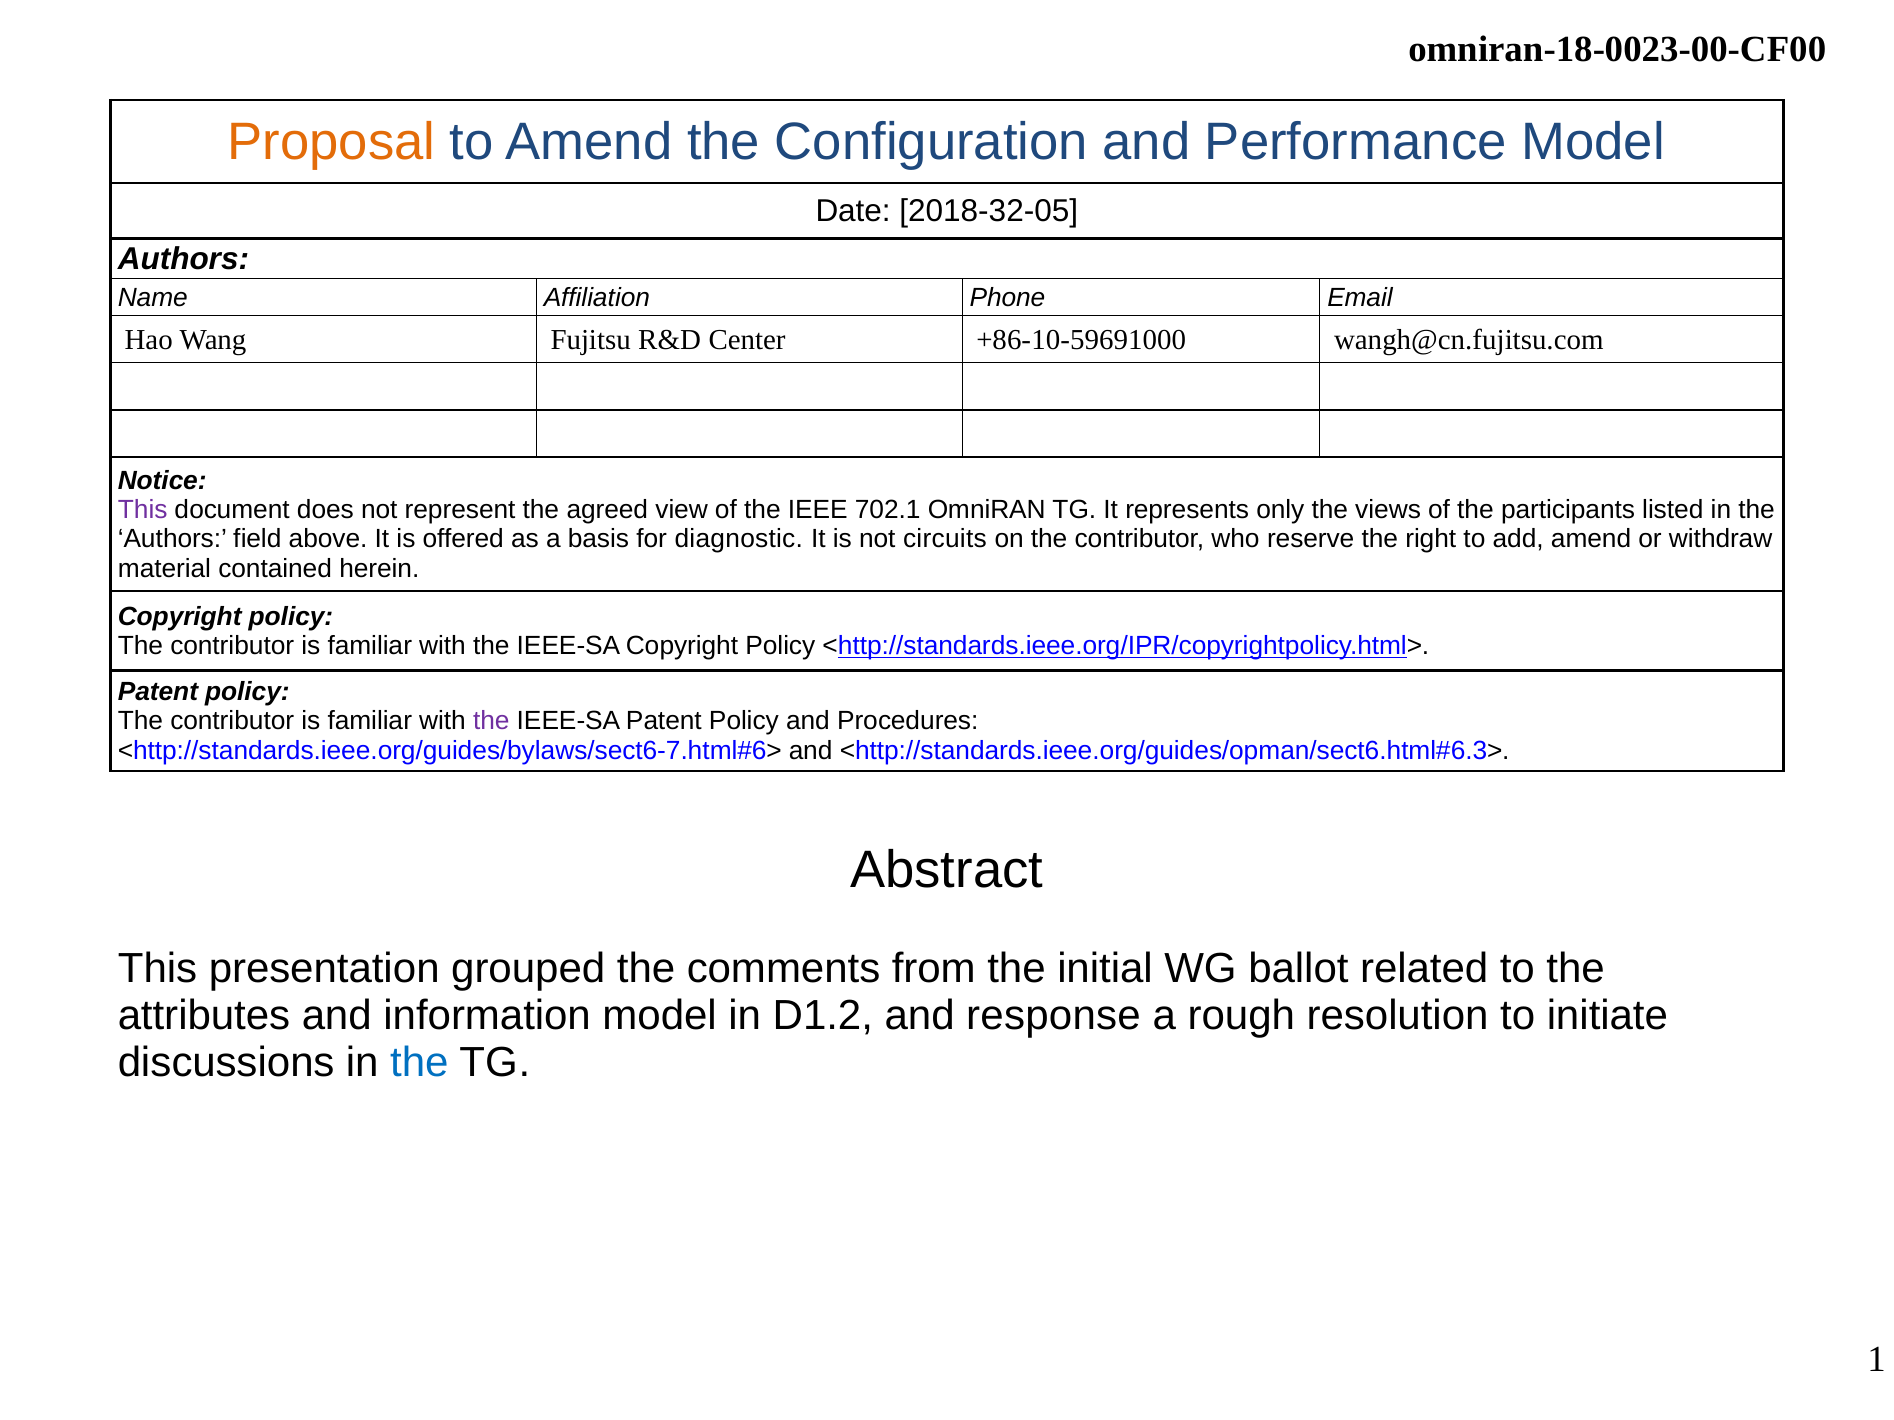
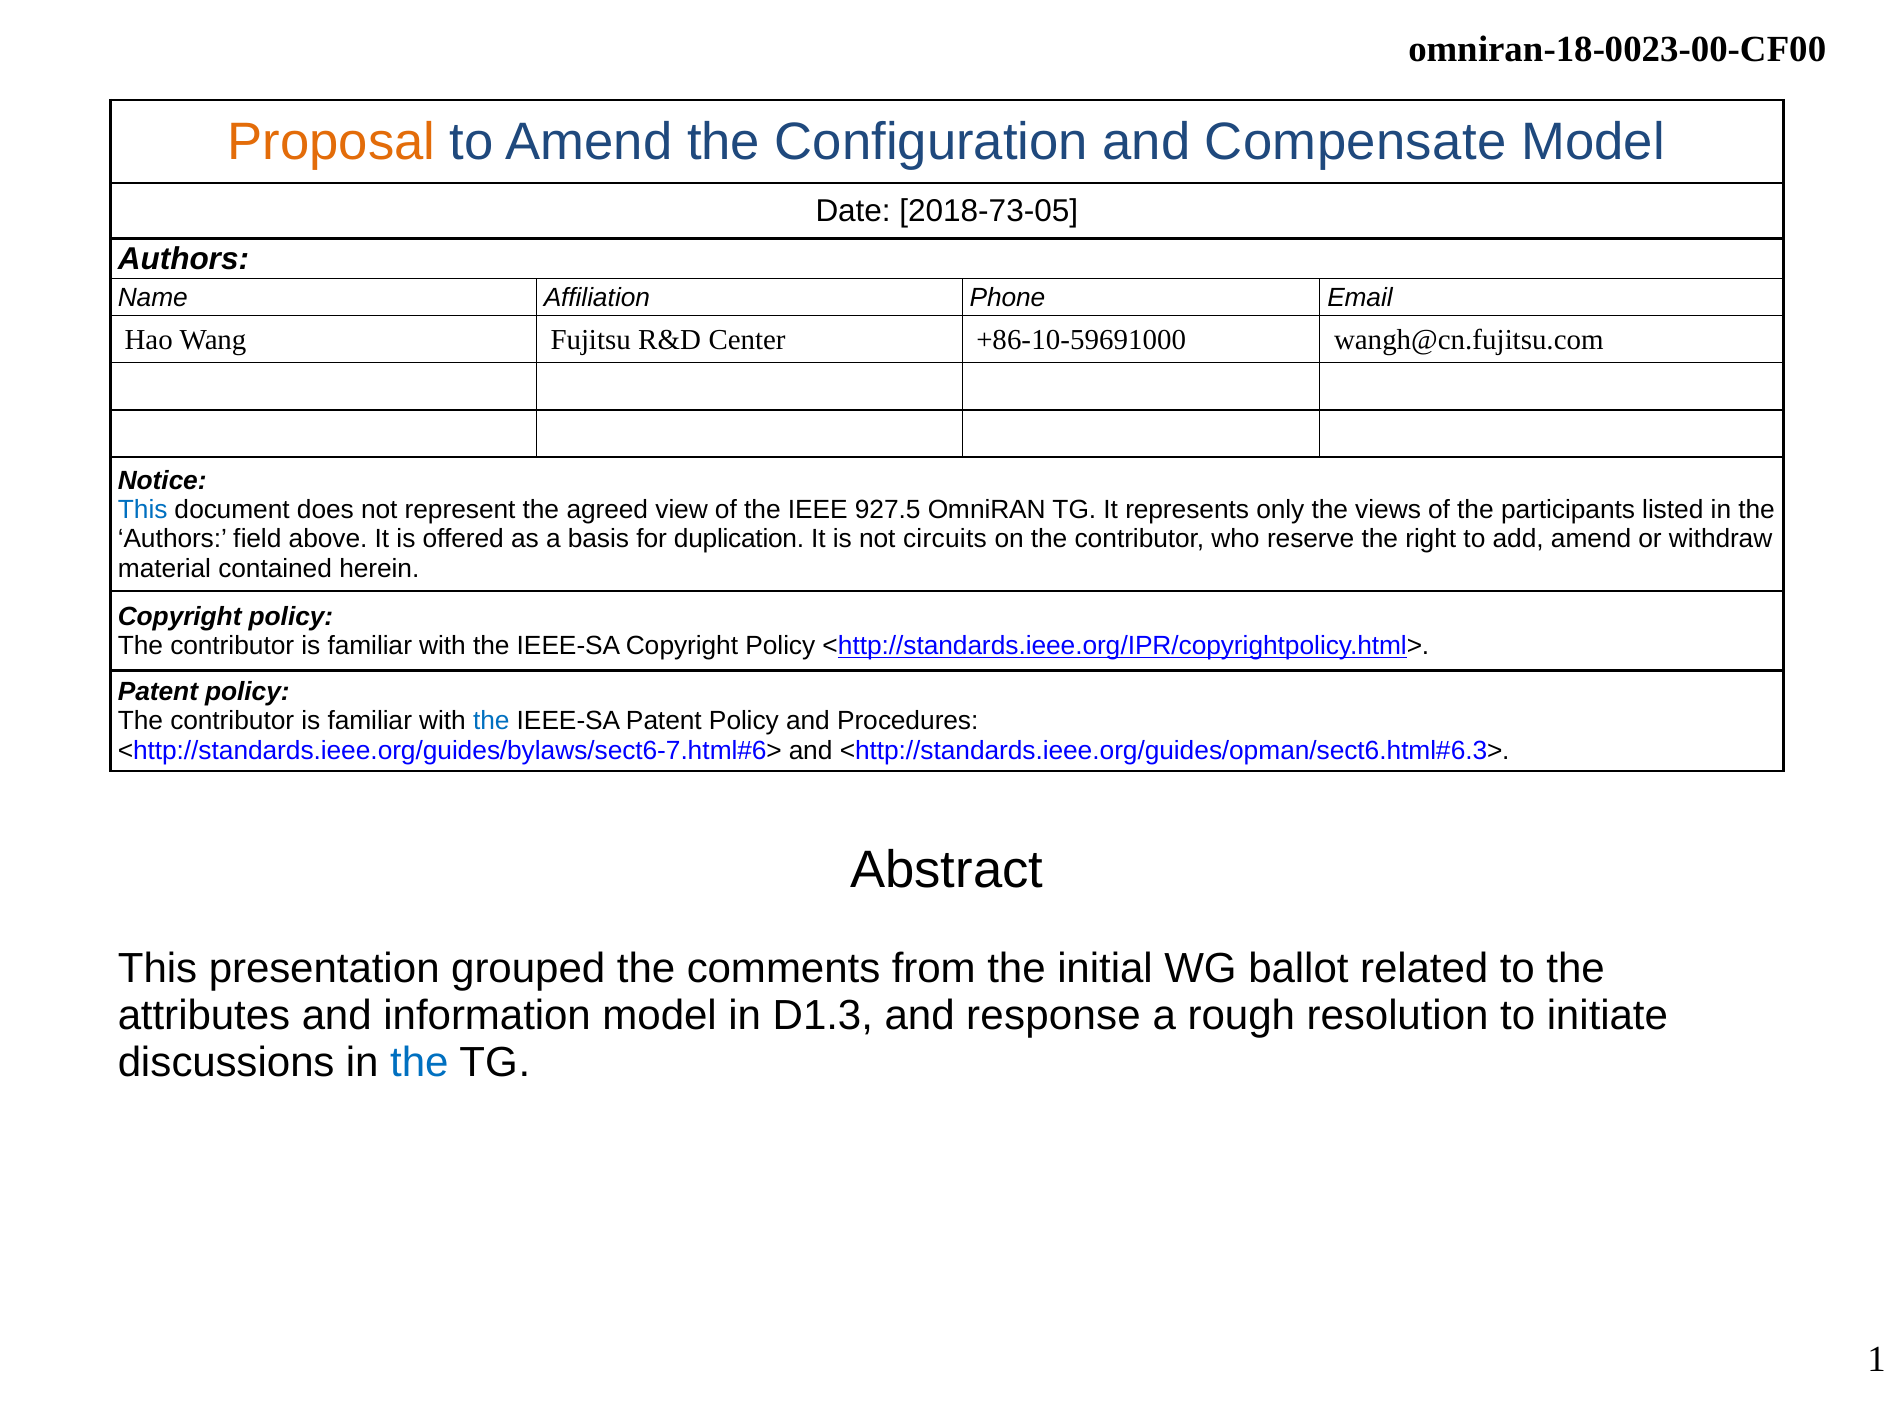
Performance: Performance -> Compensate (1356, 142)
2018-32-05: 2018-32-05 -> 2018-73-05 (989, 211)
This colour: purple -> blue (143, 510)
702.1: 702.1 -> 927.5 (888, 510)
diagnostic: diagnostic -> duplication (739, 539)
the colour: purple -> blue (491, 721)
D1.2: D1.2 -> D1.3 (823, 1016)
